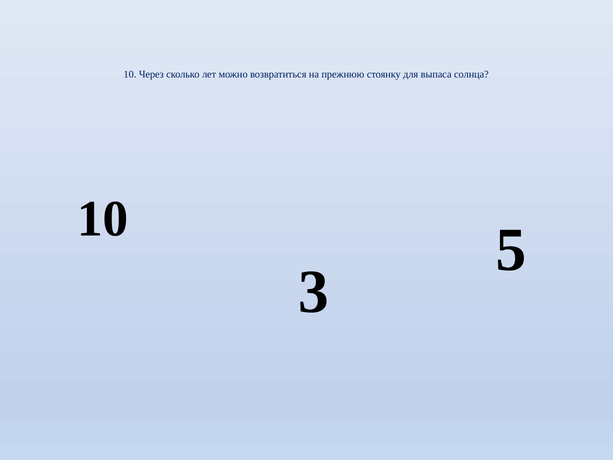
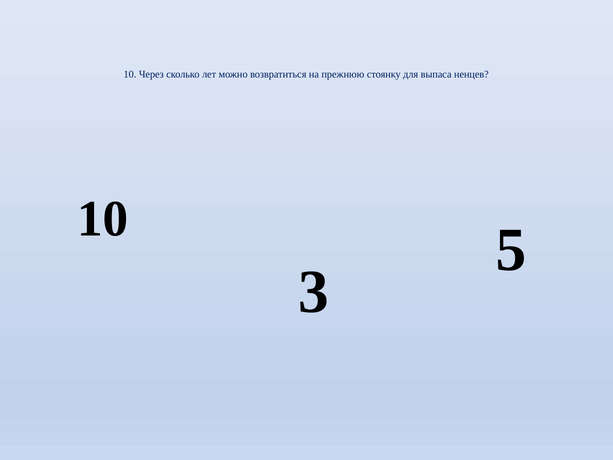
солнца: солнца -> ненцев (471, 74)
